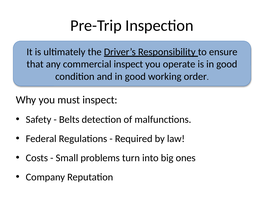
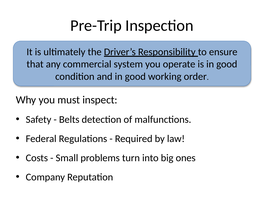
commercial inspect: inspect -> system (128, 64)
